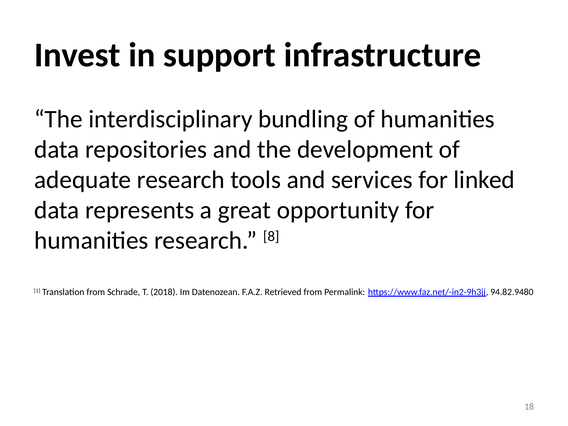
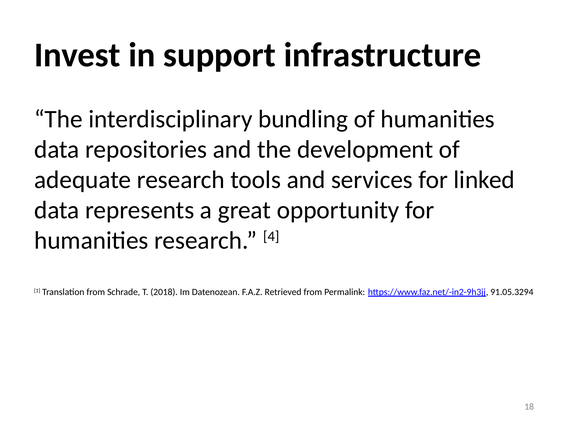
8: 8 -> 4 (271, 237)
94.82.9480: 94.82.9480 -> 91.05.3294 (512, 292)
